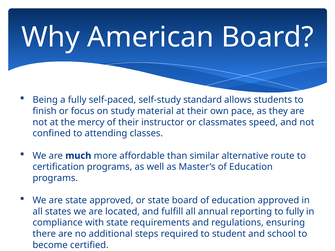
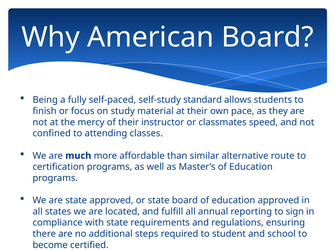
to fully: fully -> sign (295, 212)
